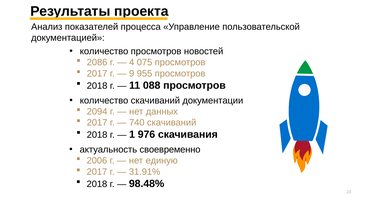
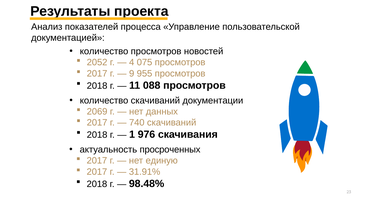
2086: 2086 -> 2052 (97, 62)
2094: 2094 -> 2069 (97, 112)
своевременно: своевременно -> просроченных (170, 150)
2006: 2006 -> 2017 (97, 161)
